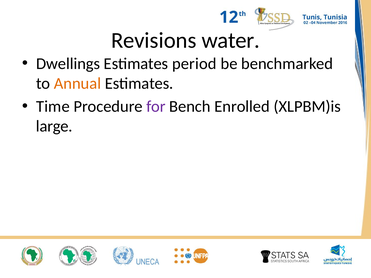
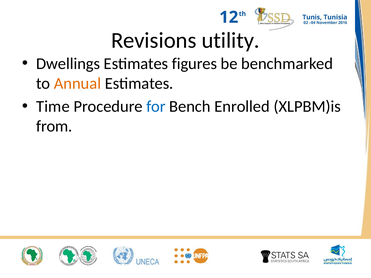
water: water -> utility (231, 40)
period: period -> figures (194, 64)
for colour: purple -> blue (156, 107)
large: large -> from (54, 126)
